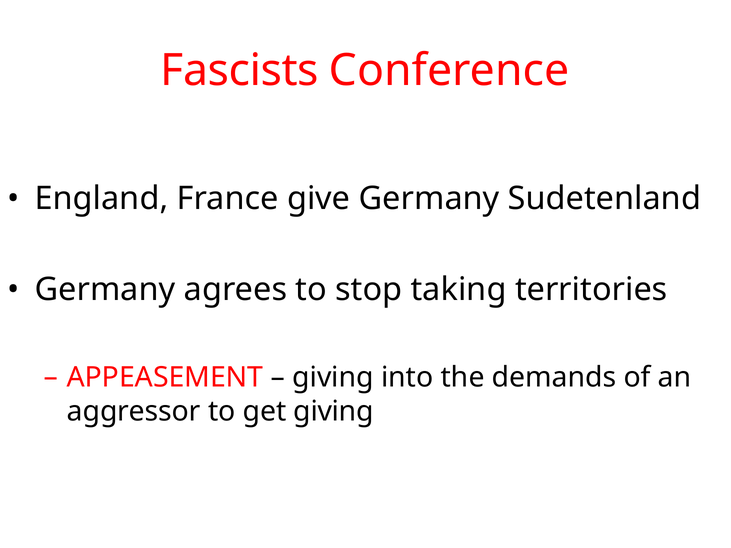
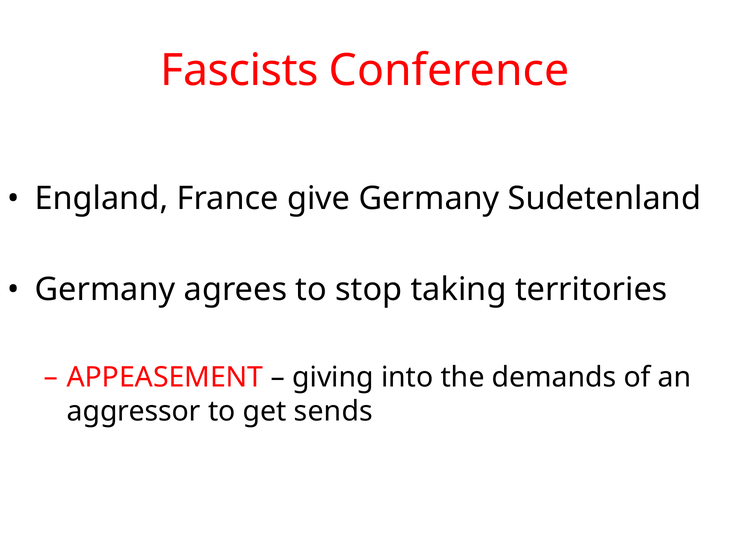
get giving: giving -> sends (333, 411)
